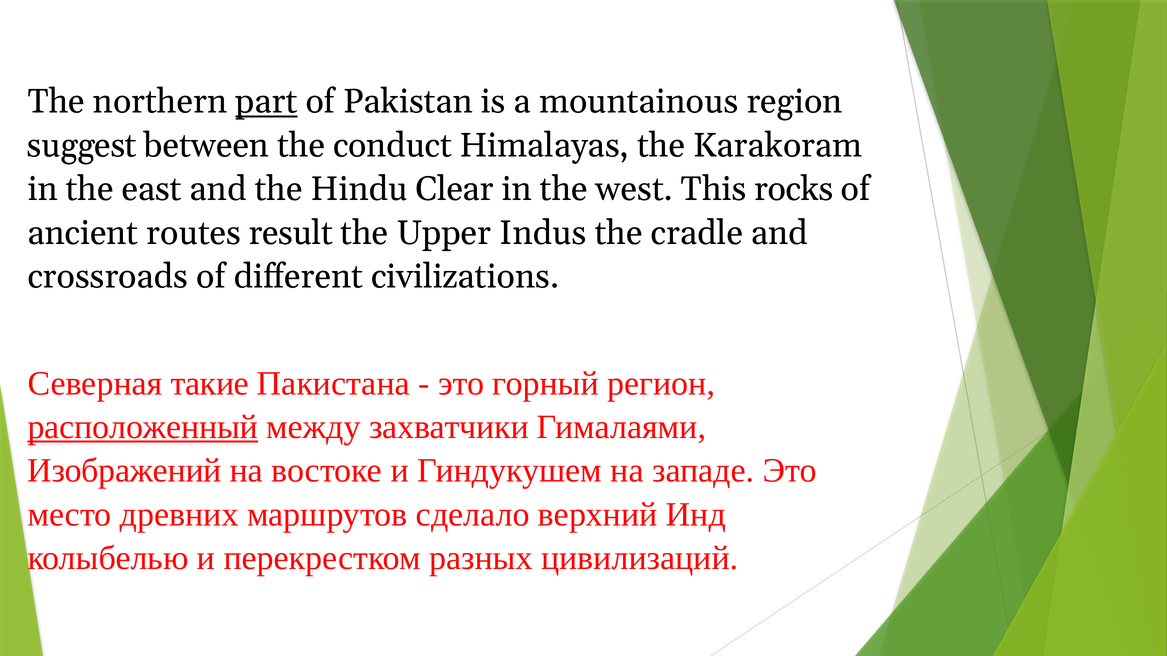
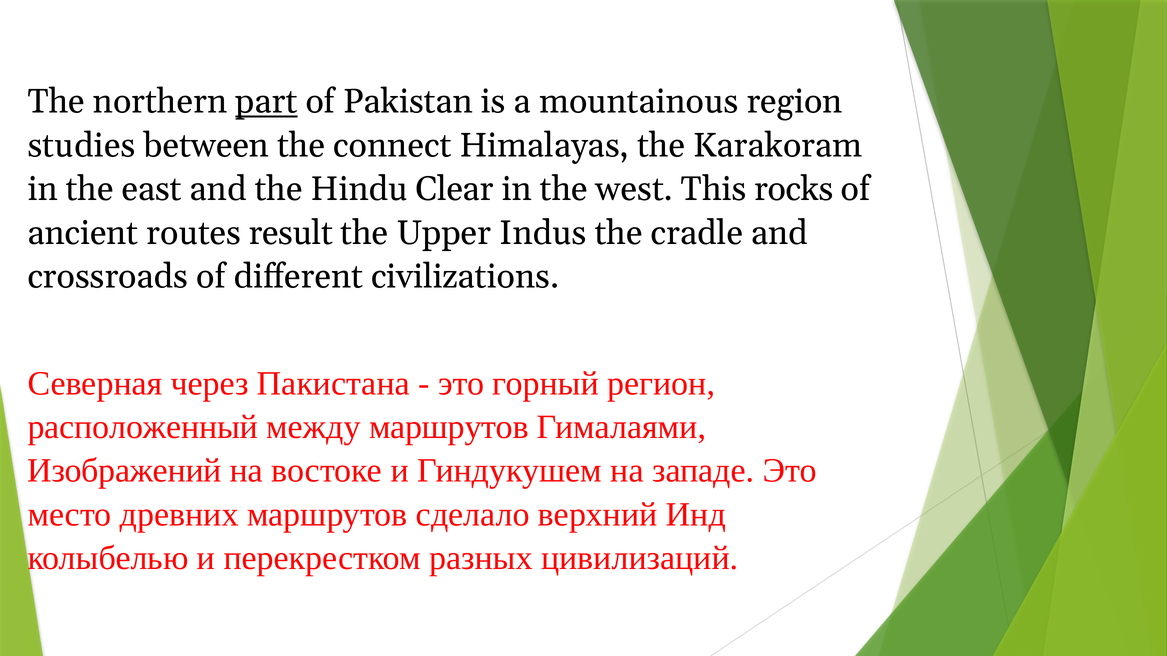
suggest: suggest -> studies (82, 146)
conduct: conduct -> connect (392, 146)
такие: такие -> через (210, 384)
расположенный underline: present -> none (143, 427)
между захватчики: захватчики -> маршрутов (449, 427)
